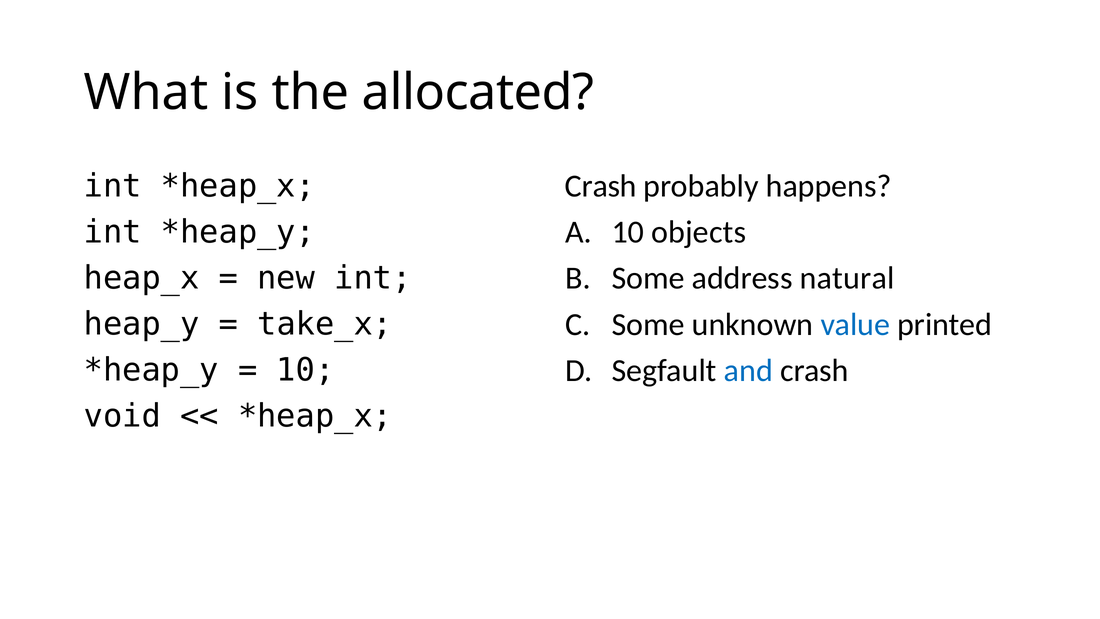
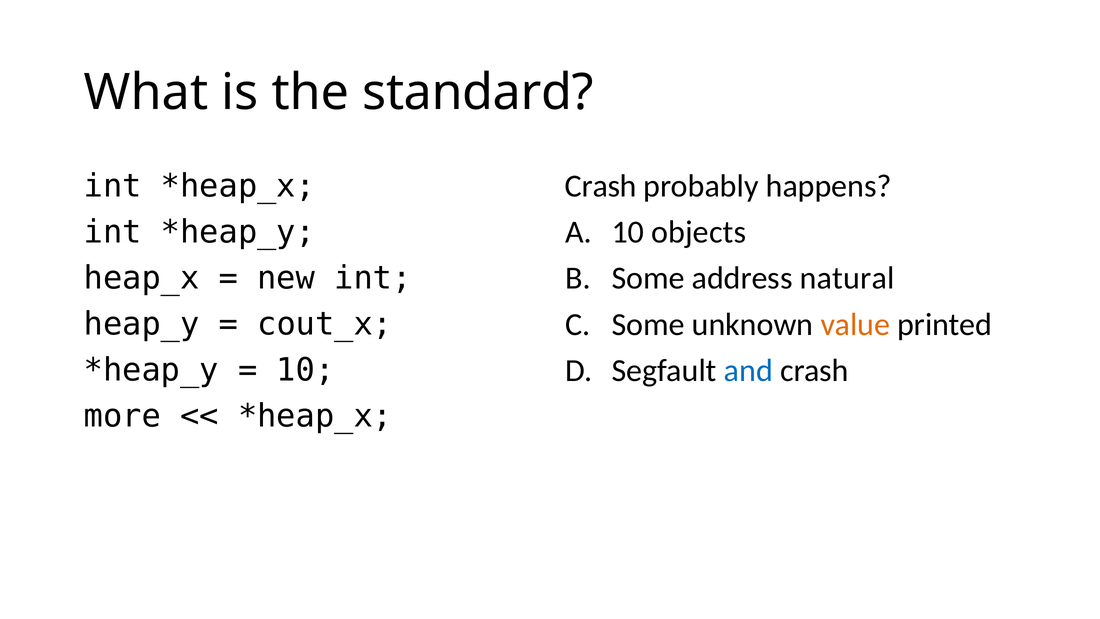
allocated: allocated -> standard (478, 92)
take_x: take_x -> cout_x (325, 324)
value colour: blue -> orange (855, 324)
void: void -> more (122, 416)
